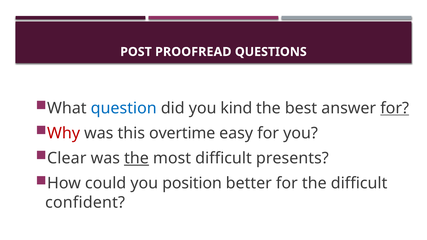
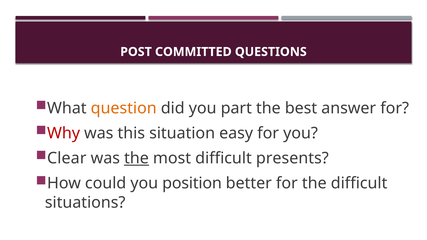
PROOFREAD: PROOFREAD -> COMMITTED (193, 52)
question colour: blue -> orange (124, 108)
kind: kind -> part (236, 108)
for underline: present -> none (395, 108)
overtime: overtime -> situation (182, 133)
confident: confident -> situations (85, 203)
